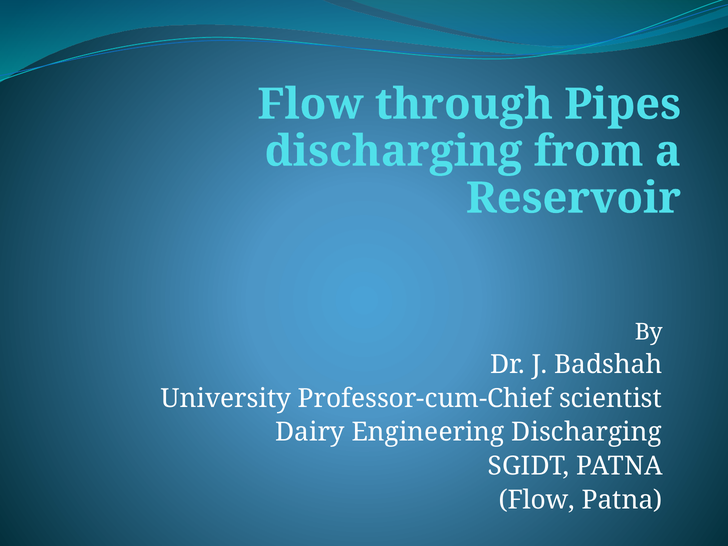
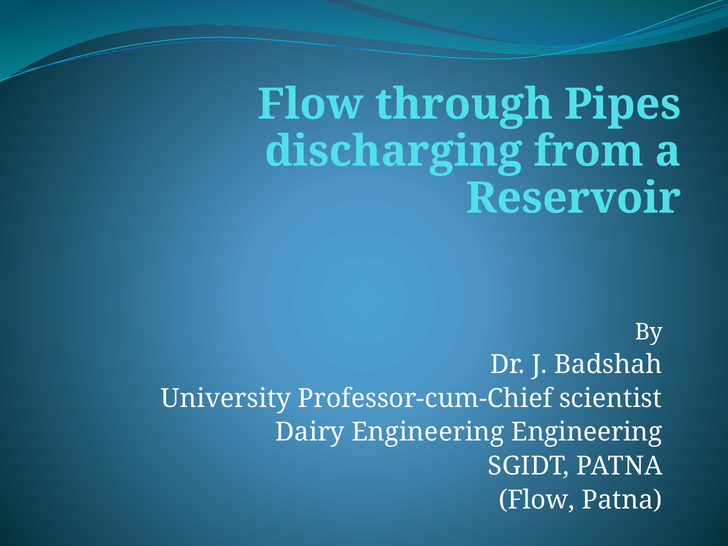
Engineering Discharging: Discharging -> Engineering (587, 432)
